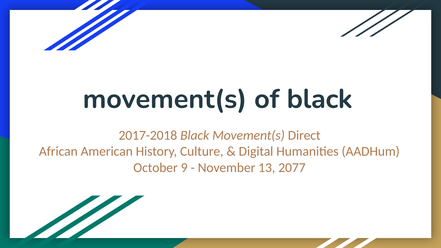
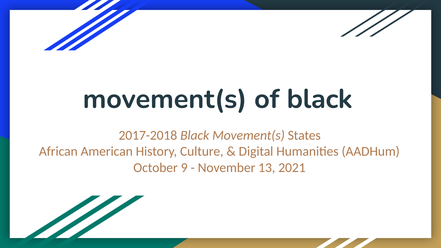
Direct: Direct -> States (304, 135)
2077: 2077 -> 2021 (292, 168)
